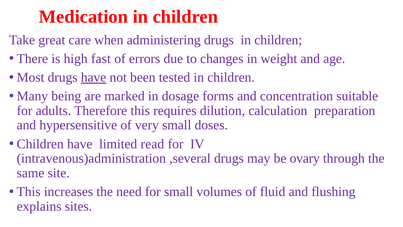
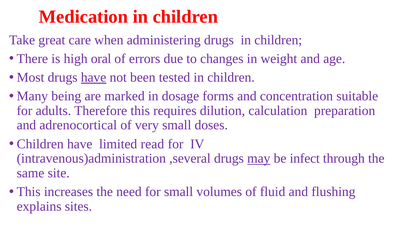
fast: fast -> oral (101, 59)
hypersensitive: hypersensitive -> adrenocortical (78, 125)
may underline: none -> present (259, 158)
ovary: ovary -> infect (305, 158)
